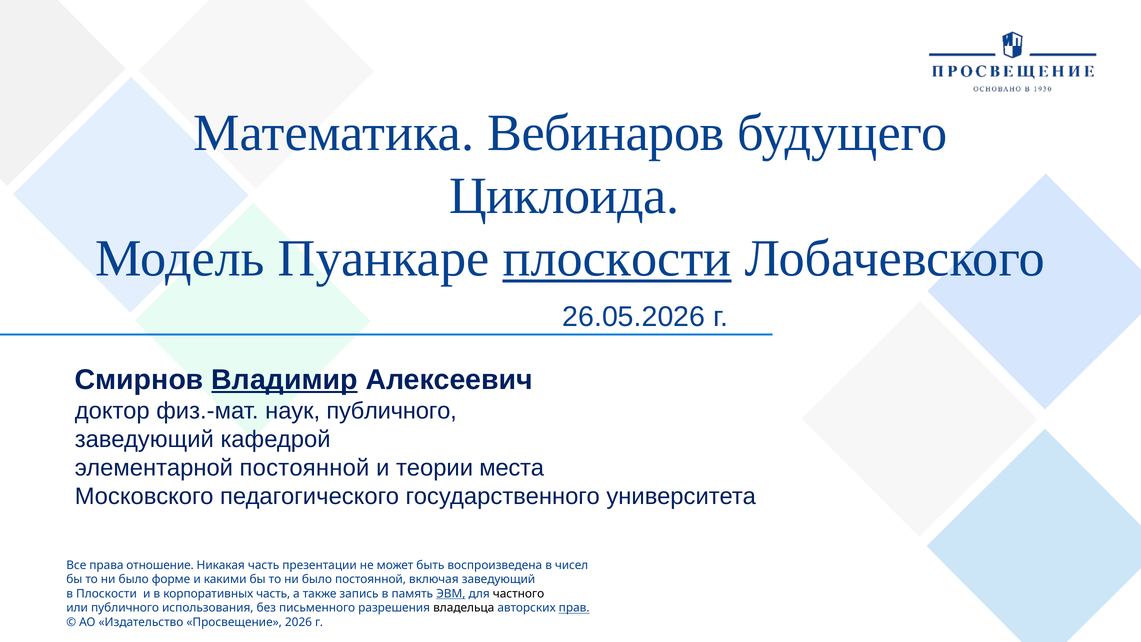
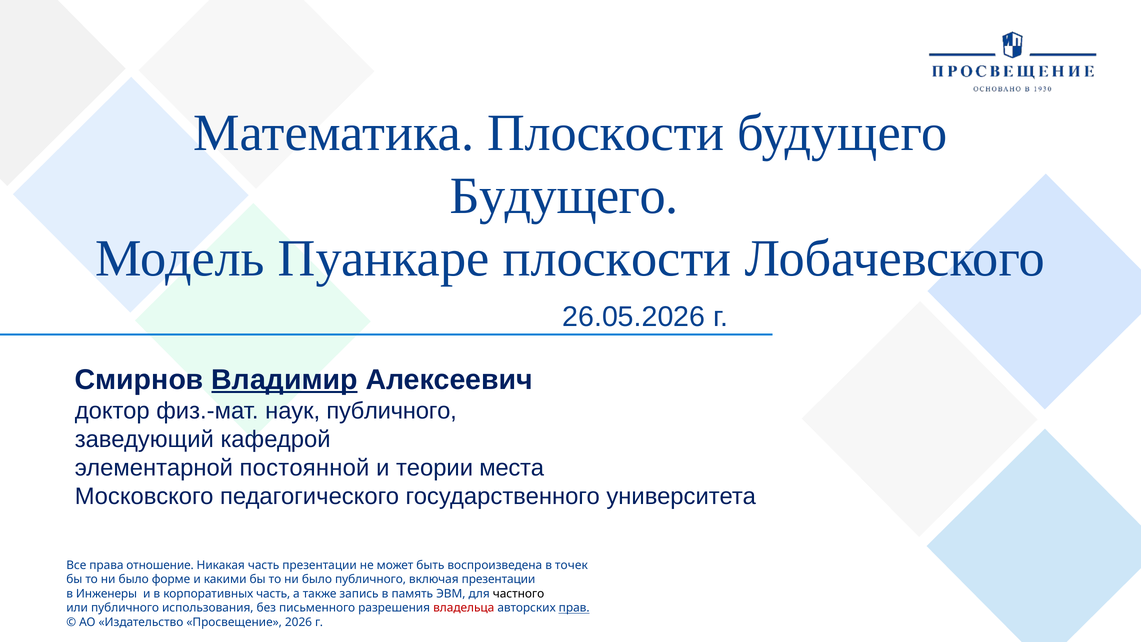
Математика Вебинаров: Вебинаров -> Плоскости (606, 133)
Циклоида: Циклоида -> Будущего (564, 196)
плоскости underline: present -> none (617, 259)
чисел: чисел -> точек (571, 565)
было постоянной: постоянной -> публичного (371, 579)
включая заведующий: заведующий -> презентации (499, 579)
в Плоскости: Плоскости -> Инженеры (107, 594)
ЭВМ underline: present -> none (451, 594)
владельца colour: black -> red (464, 608)
